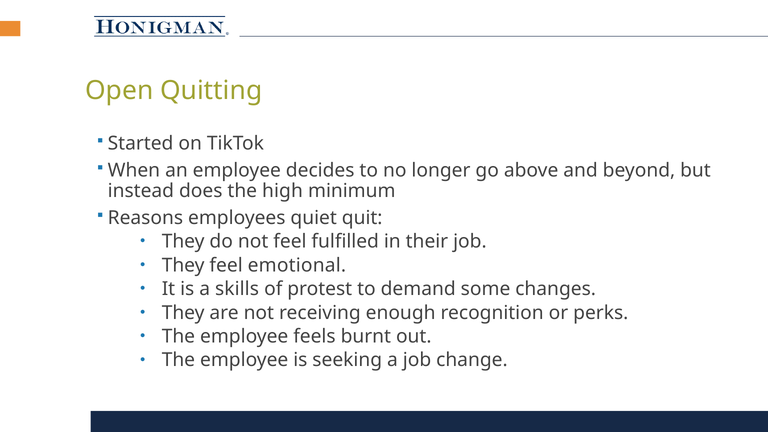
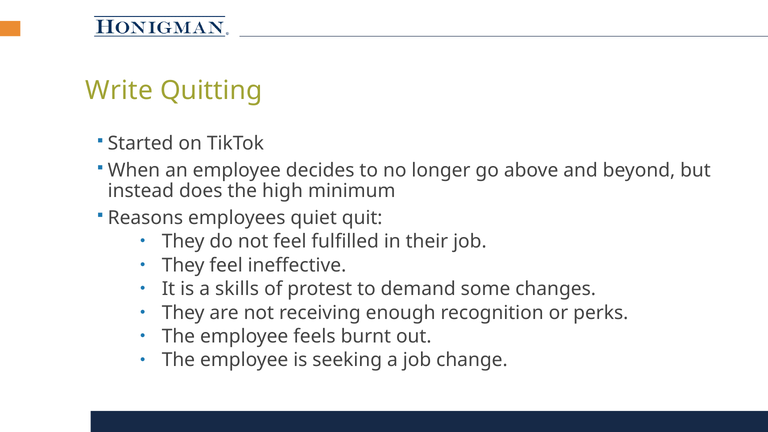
Open: Open -> Write (119, 91)
emotional: emotional -> ineffective (297, 265)
